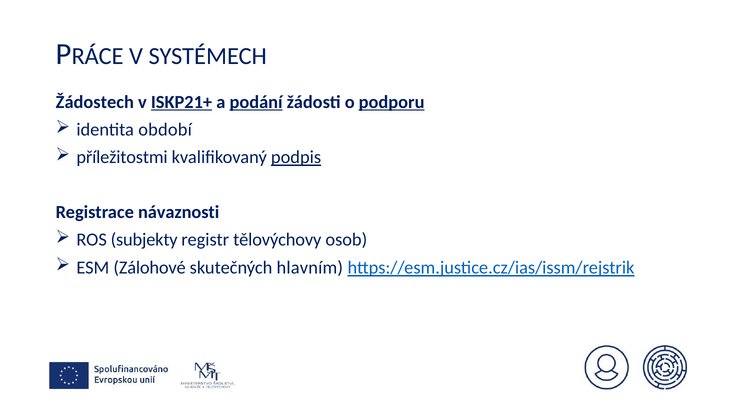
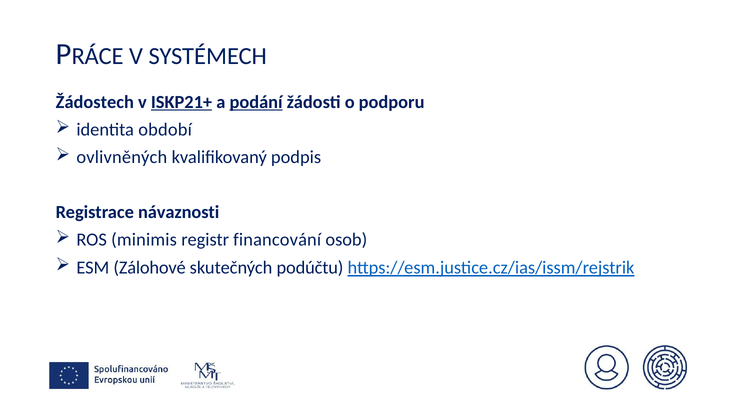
podporu underline: present -> none (392, 102)
příležitostmi: příležitostmi -> ovlivněných (122, 157)
podpis underline: present -> none (296, 157)
subjekty: subjekty -> minimis (144, 240)
tělovýchovy: tělovýchovy -> financování (277, 240)
hlavním: hlavním -> podúčtu (310, 268)
